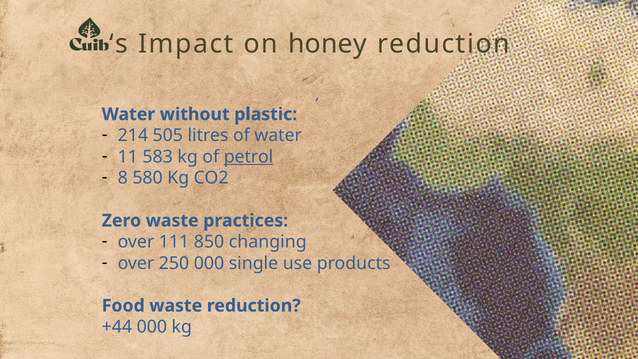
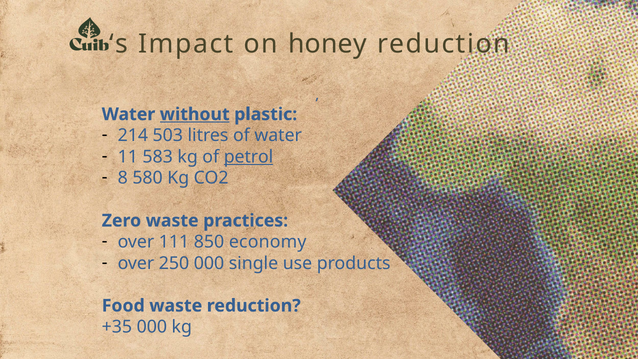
without underline: none -> present (195, 114)
505: 505 -> 503 (168, 136)
changing: changing -> economy (268, 242)
+44: +44 -> +35 (117, 327)
